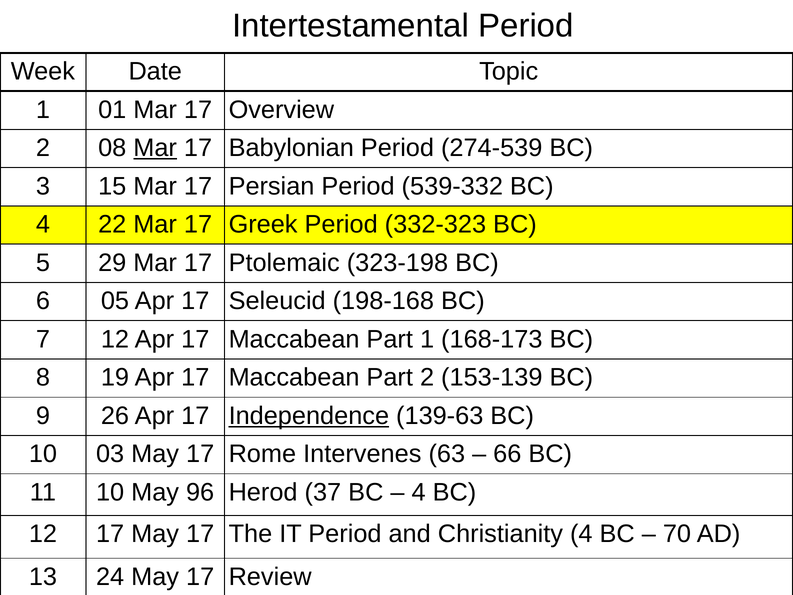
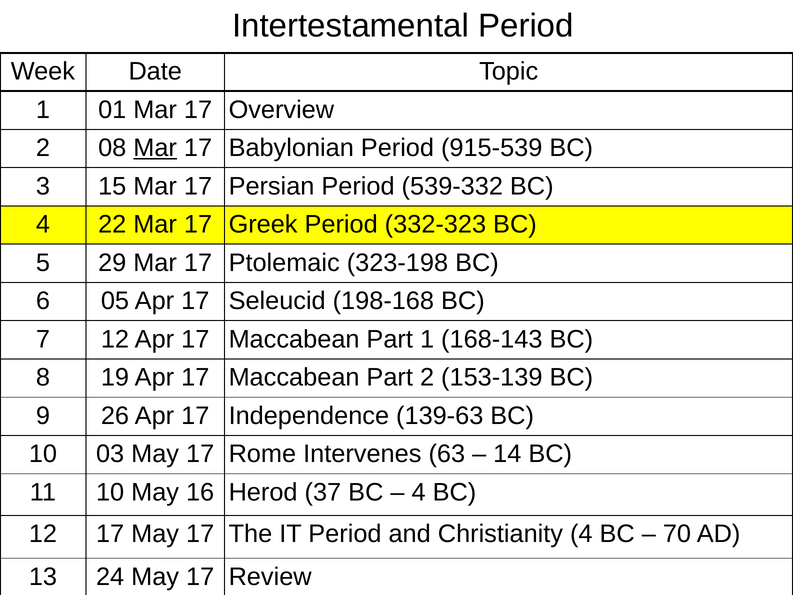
274-539: 274-539 -> 915-539 (492, 148)
168-173: 168-173 -> 168-143 (492, 339)
Independence underline: present -> none (309, 416)
66: 66 -> 14 (507, 454)
96: 96 -> 16 (200, 492)
